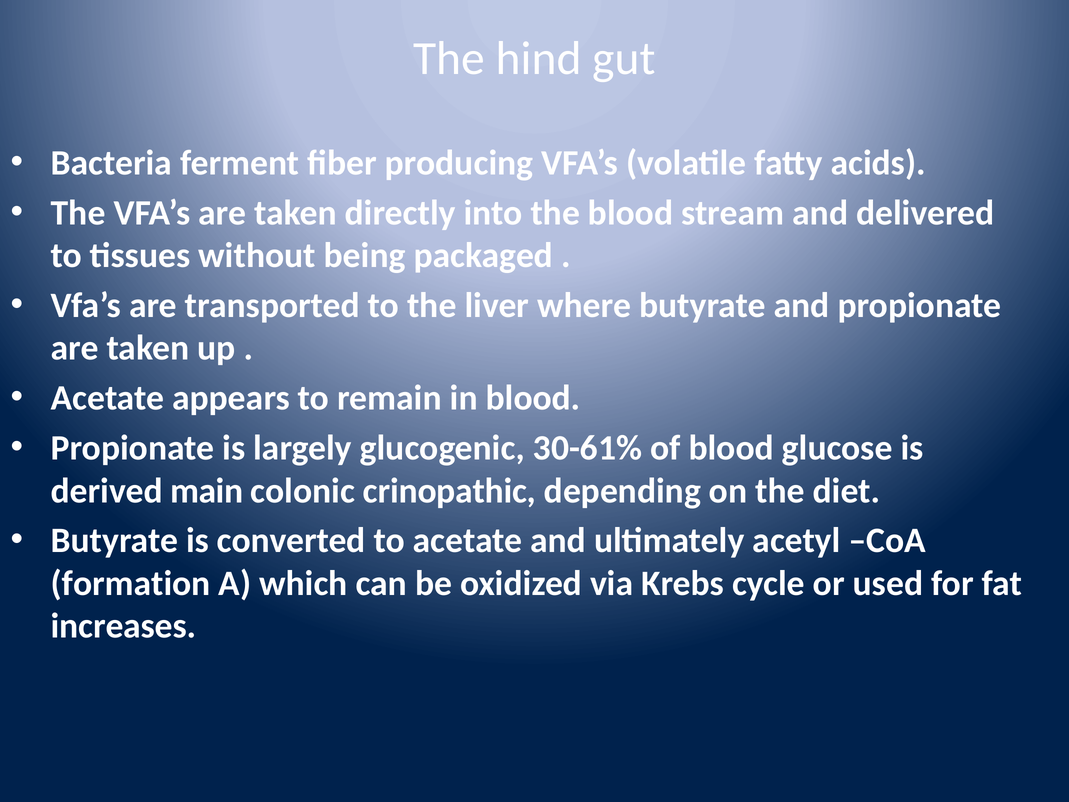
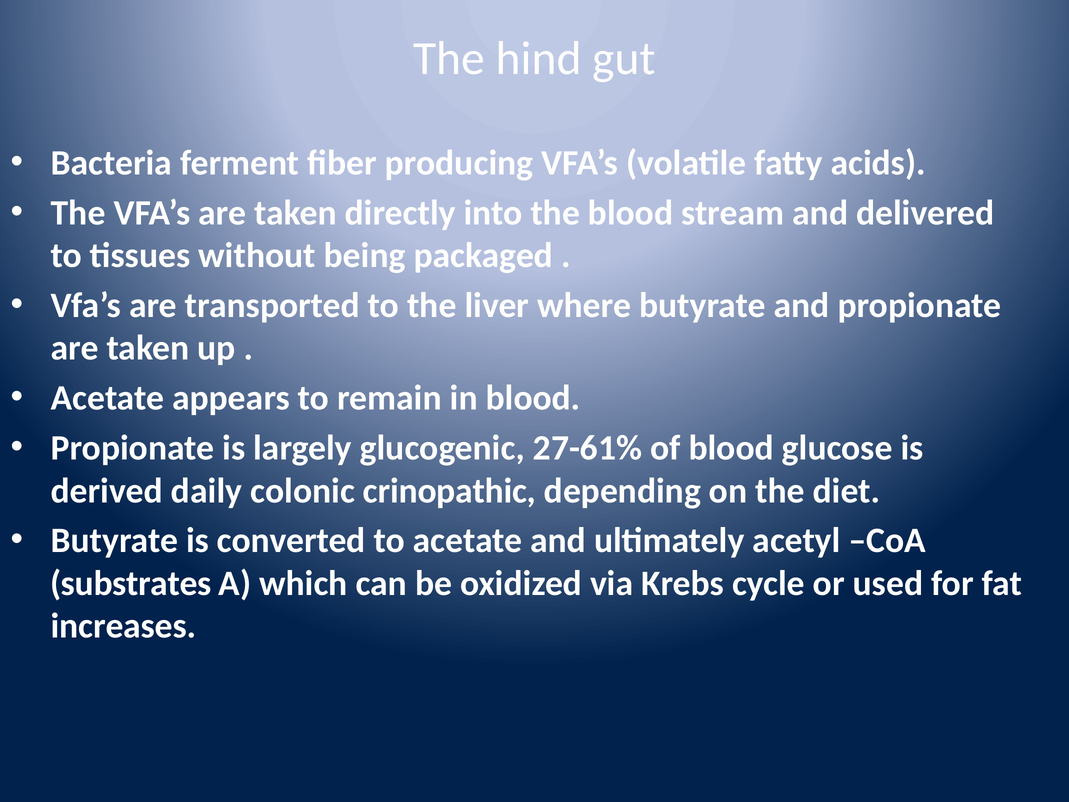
30-61%: 30-61% -> 27-61% (588, 448)
main: main -> daily (207, 491)
formation: formation -> substrates (131, 583)
